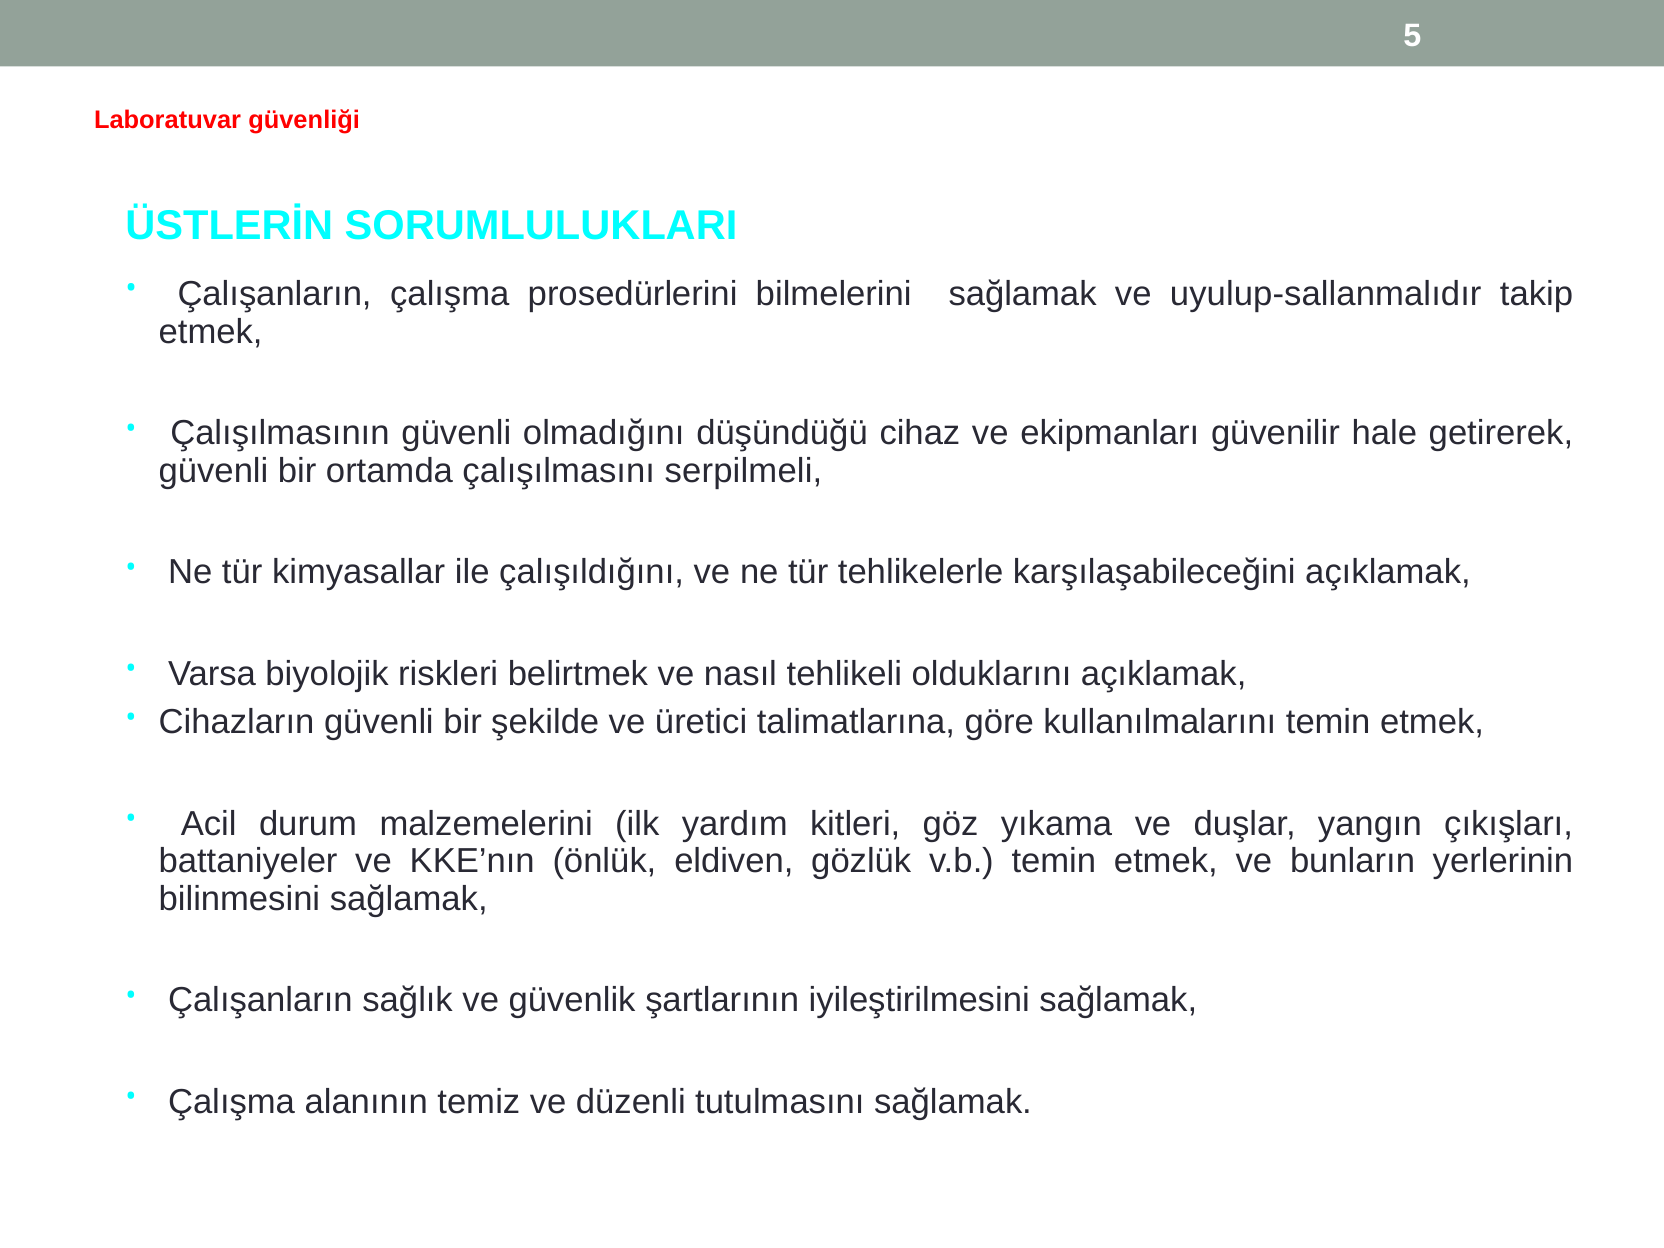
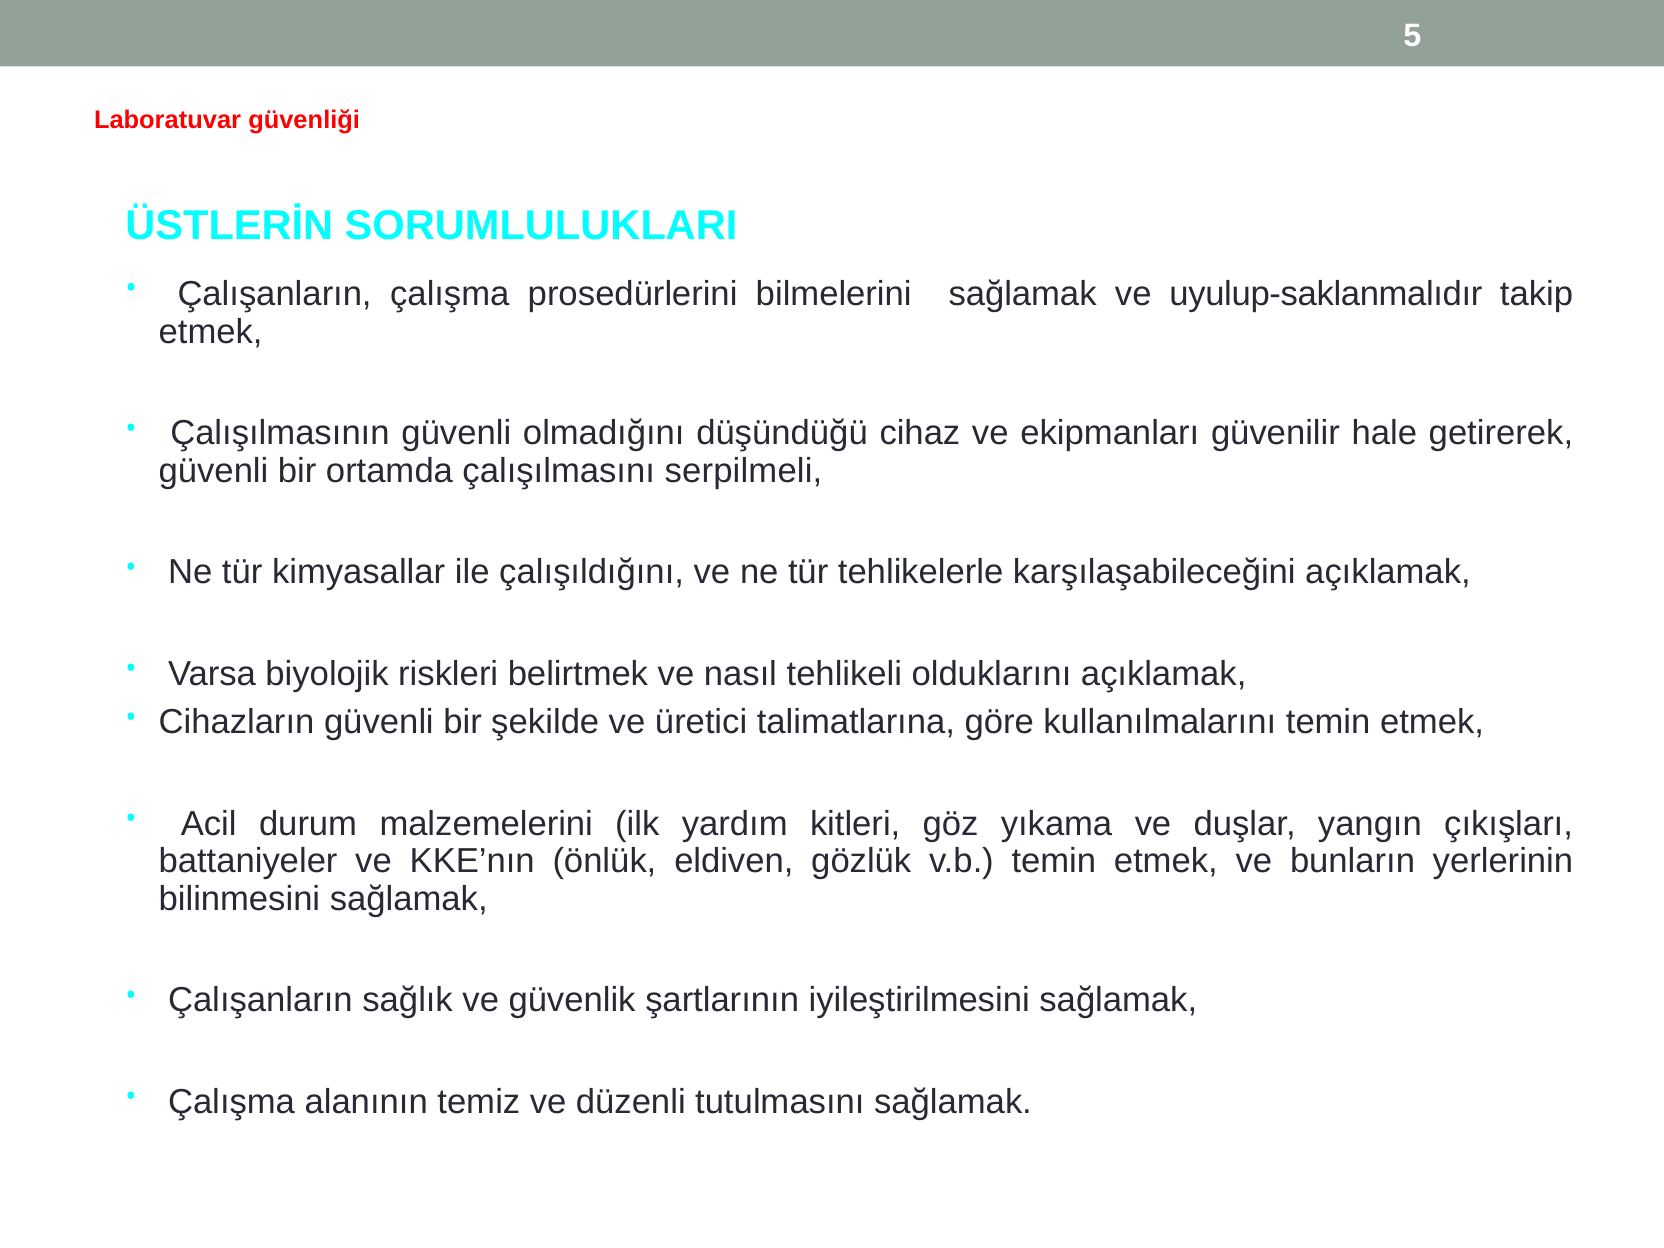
uyulup-sallanmalıdır: uyulup-sallanmalıdır -> uyulup-saklanmalıdır (1326, 294)
